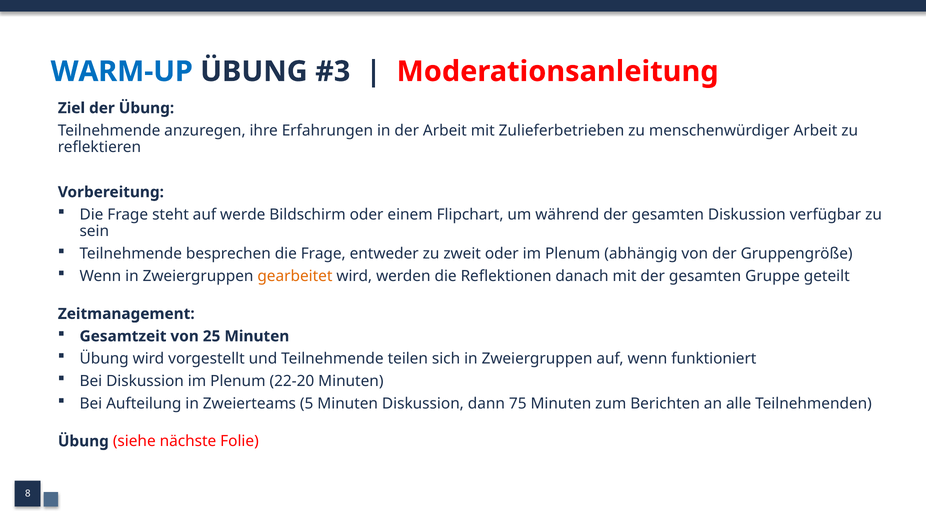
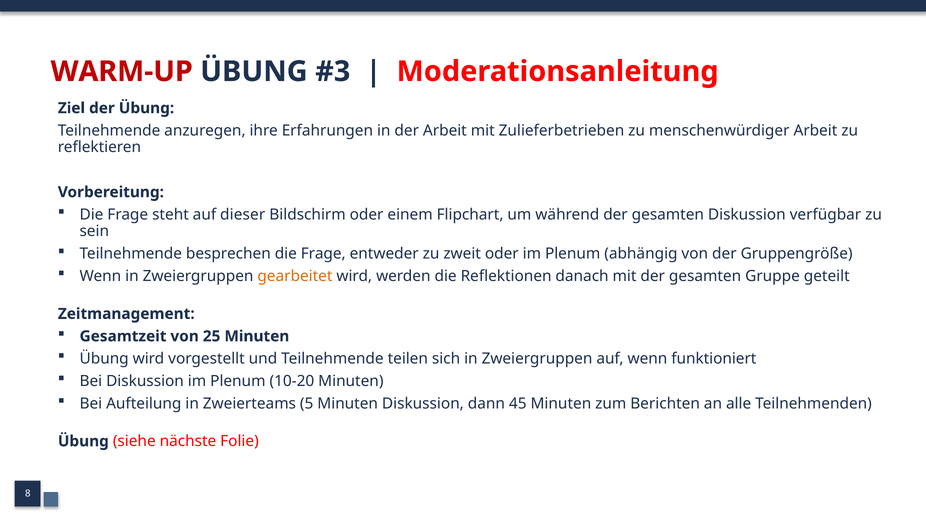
WARM-UP colour: blue -> red (122, 71)
werde: werde -> dieser (243, 215)
22-20: 22-20 -> 10-20 (292, 381)
75: 75 -> 45 (518, 404)
